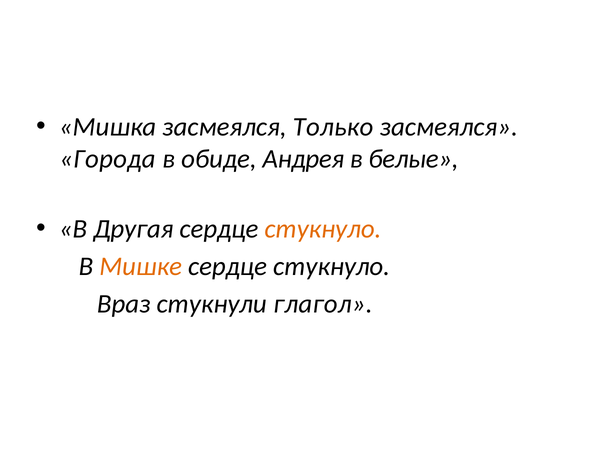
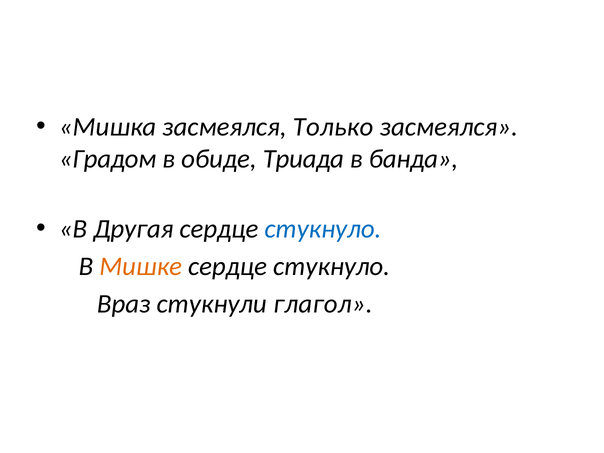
Города: Города -> Градом (108, 159)
Андрея: Андрея -> Триада (303, 159)
белые: белые -> банда (413, 159)
стукнуло colour: orange -> blue (323, 229)
